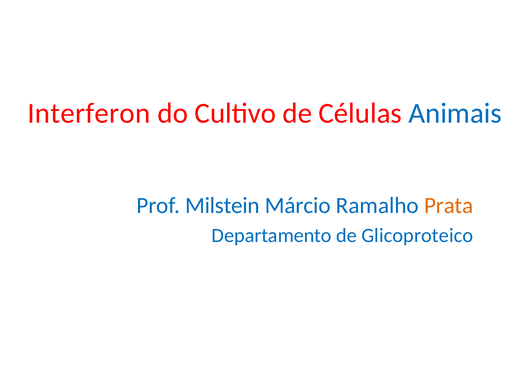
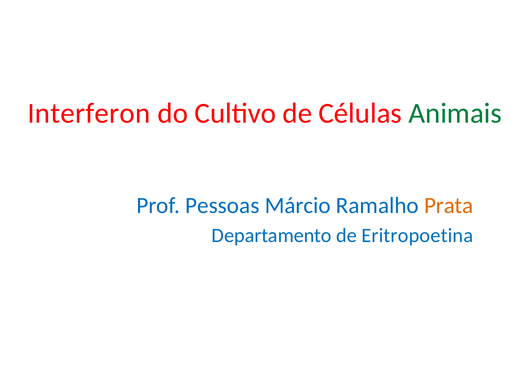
Animais colour: blue -> green (455, 113)
Milstein: Milstein -> Pessoas (222, 205)
Glicoproteico: Glicoproteico -> Eritropoetina (417, 235)
